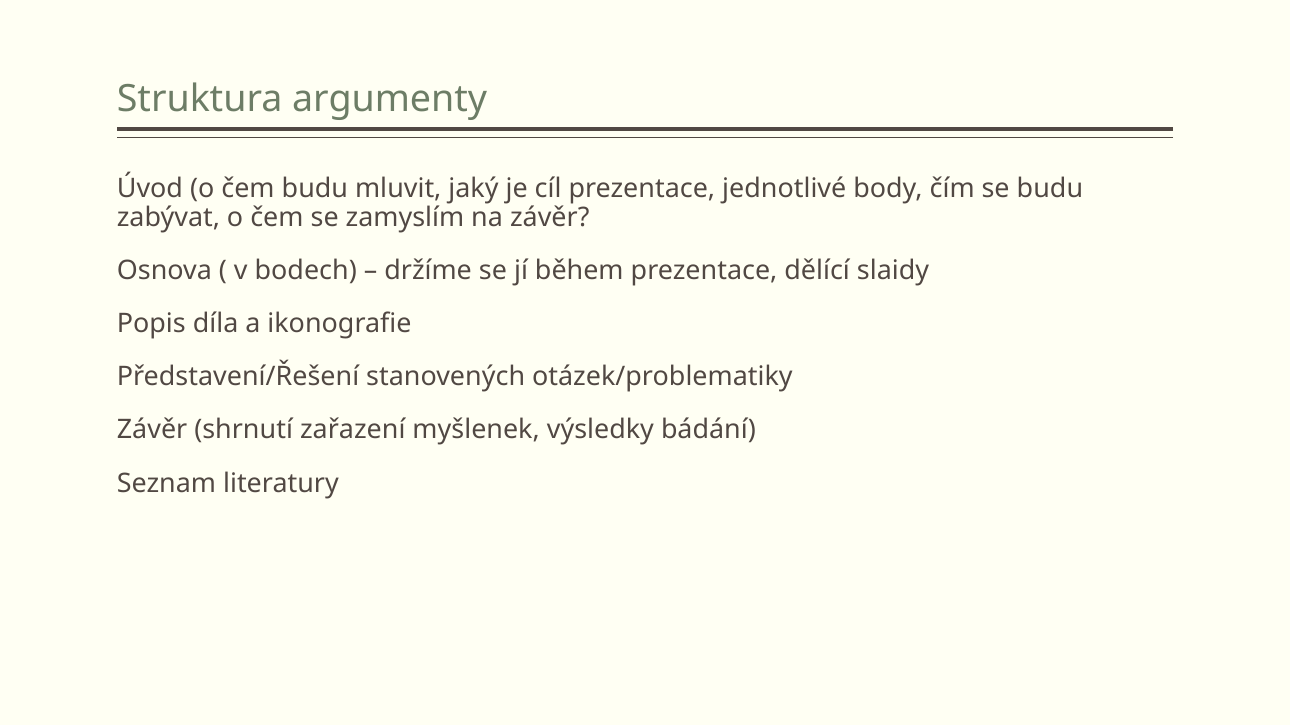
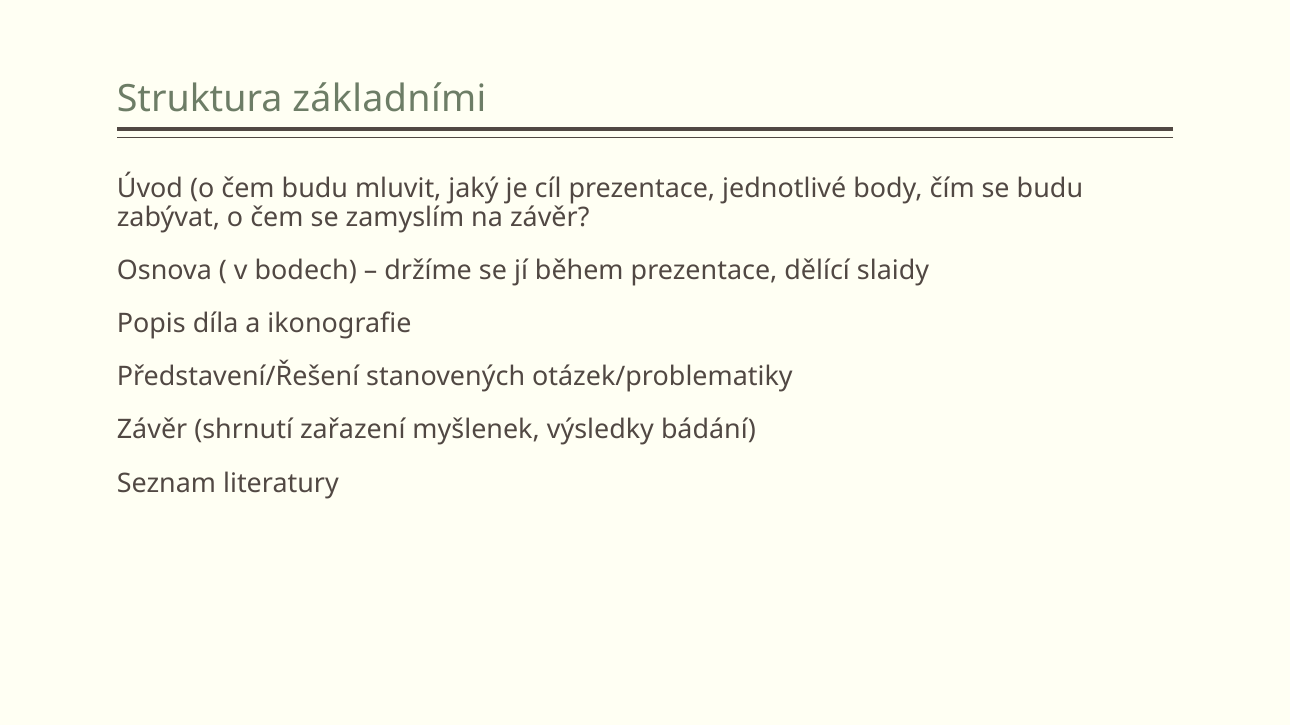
argumenty: argumenty -> základními (389, 99)
